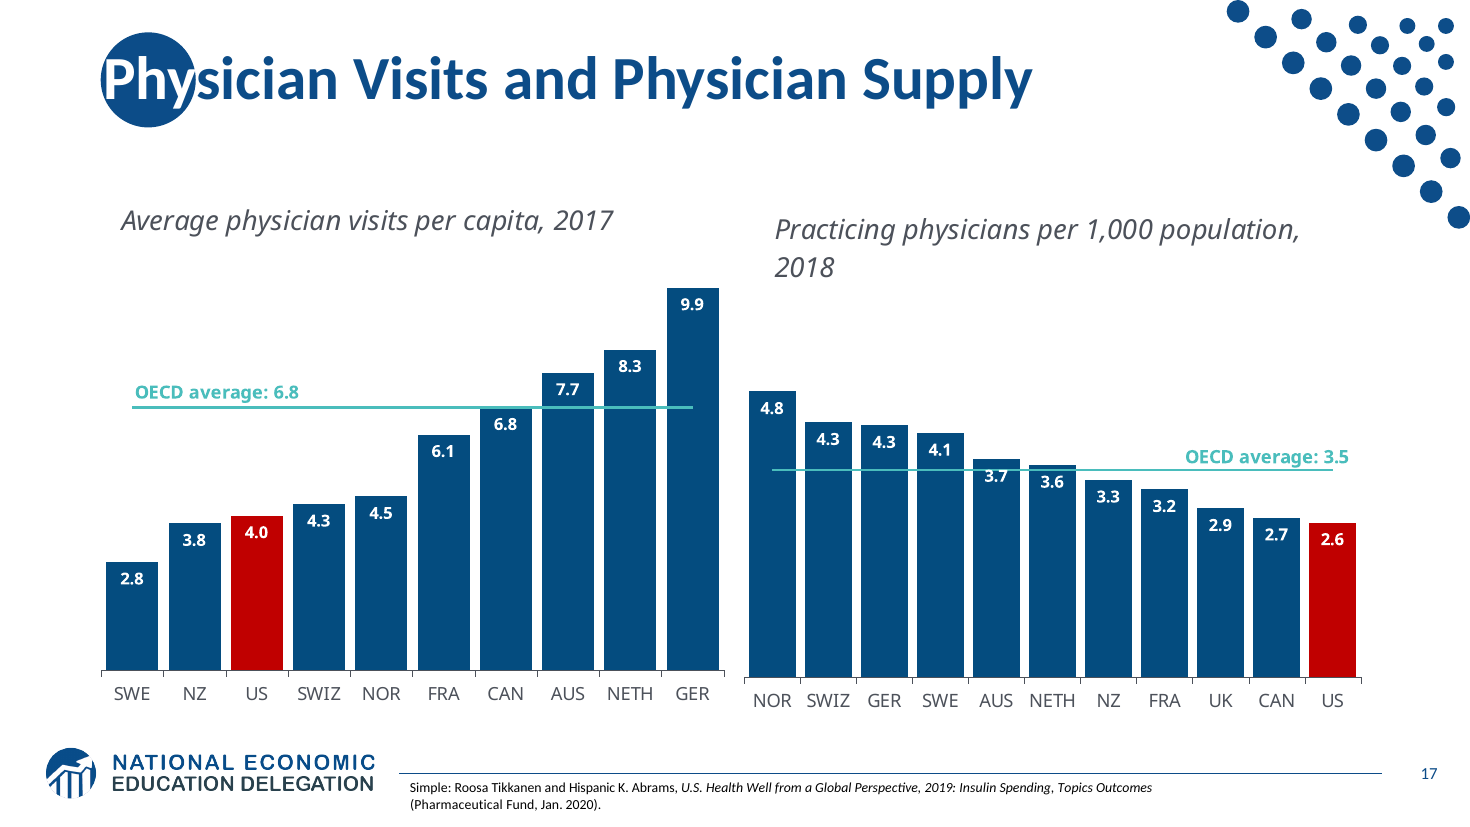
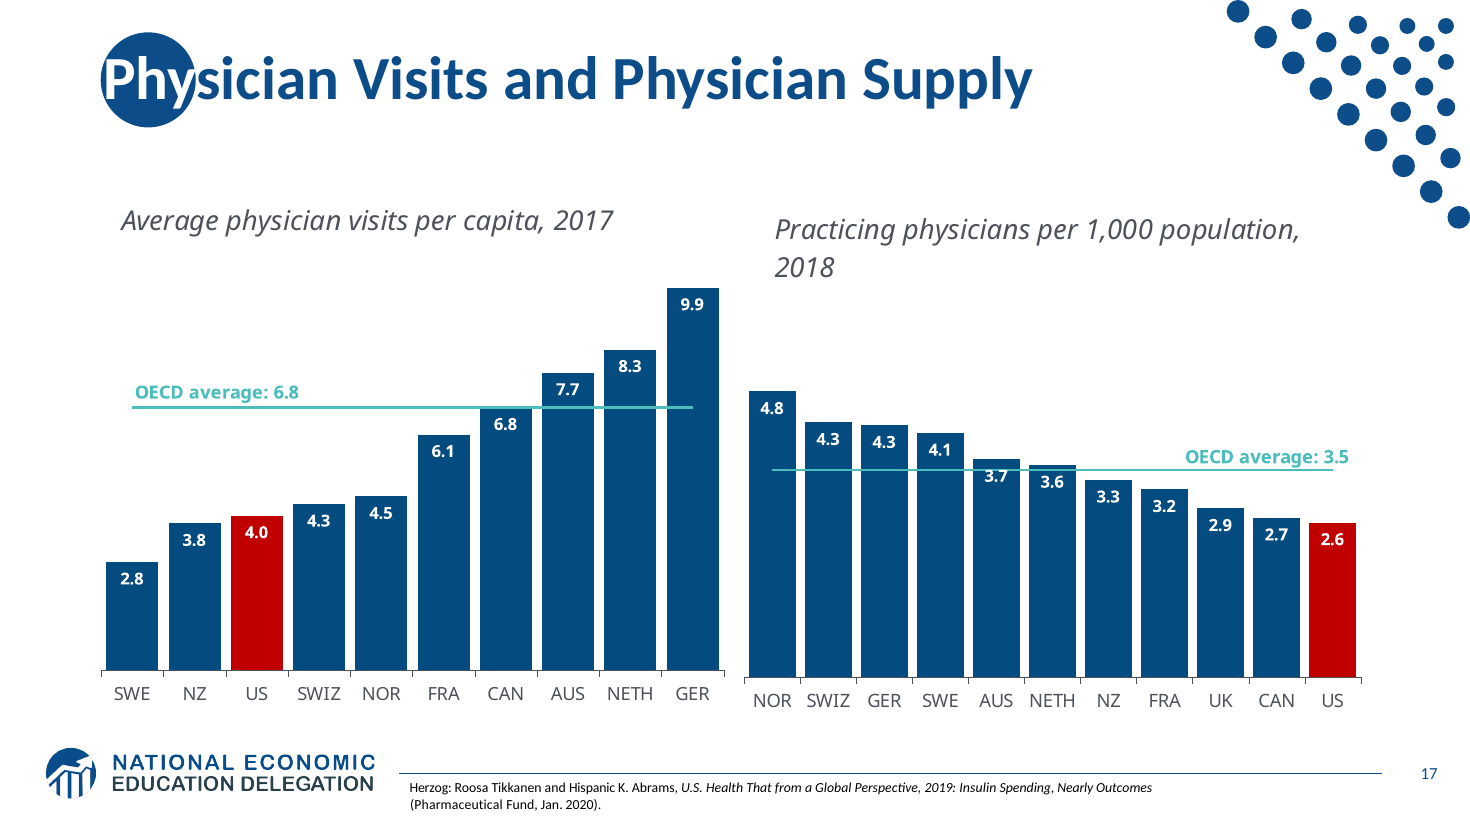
Simple: Simple -> Herzog (431, 788)
Well: Well -> That (759, 788)
Topics: Topics -> Nearly (1075, 788)
